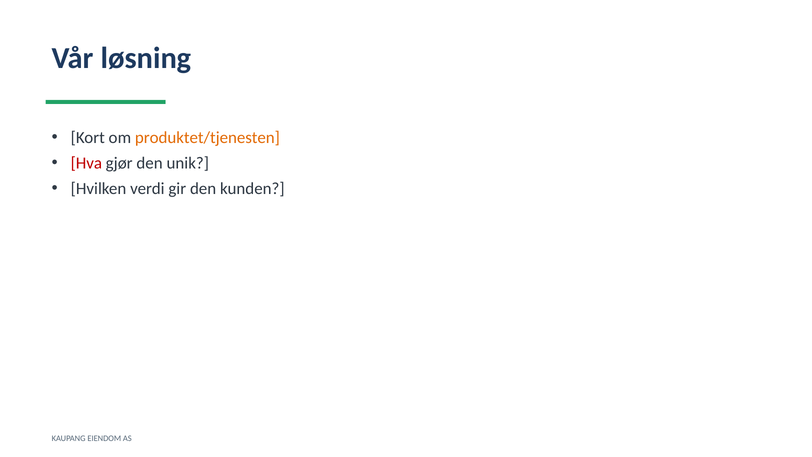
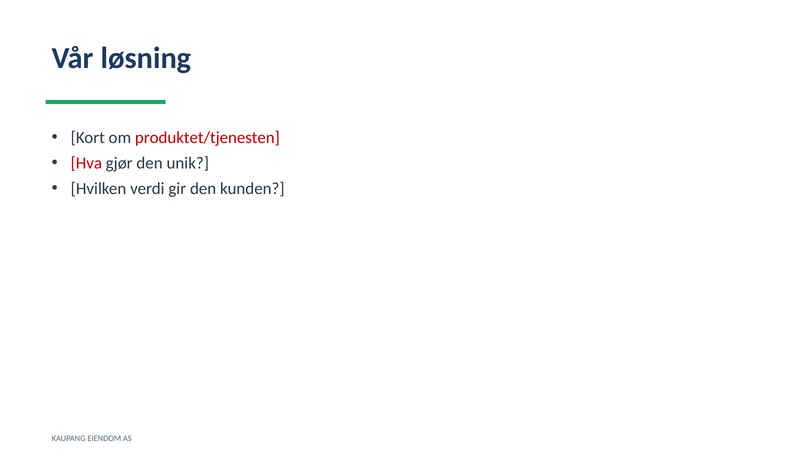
produktet/tjenesten colour: orange -> red (207, 138)
